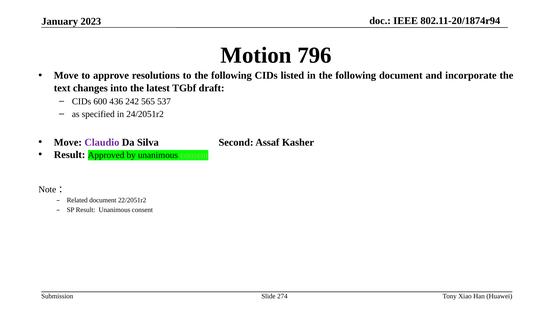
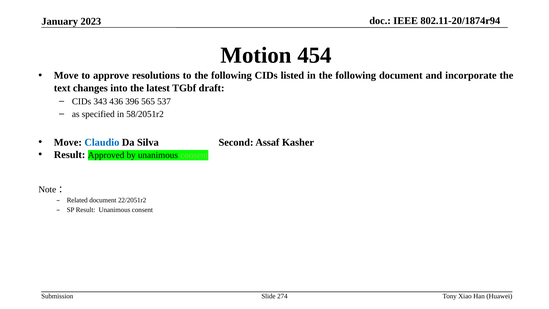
796: 796 -> 454 (315, 55)
600: 600 -> 343 (100, 101)
242: 242 -> 396 (132, 101)
24/2051r2: 24/2051r2 -> 58/2051r2 (145, 114)
Claudio colour: purple -> blue (102, 142)
